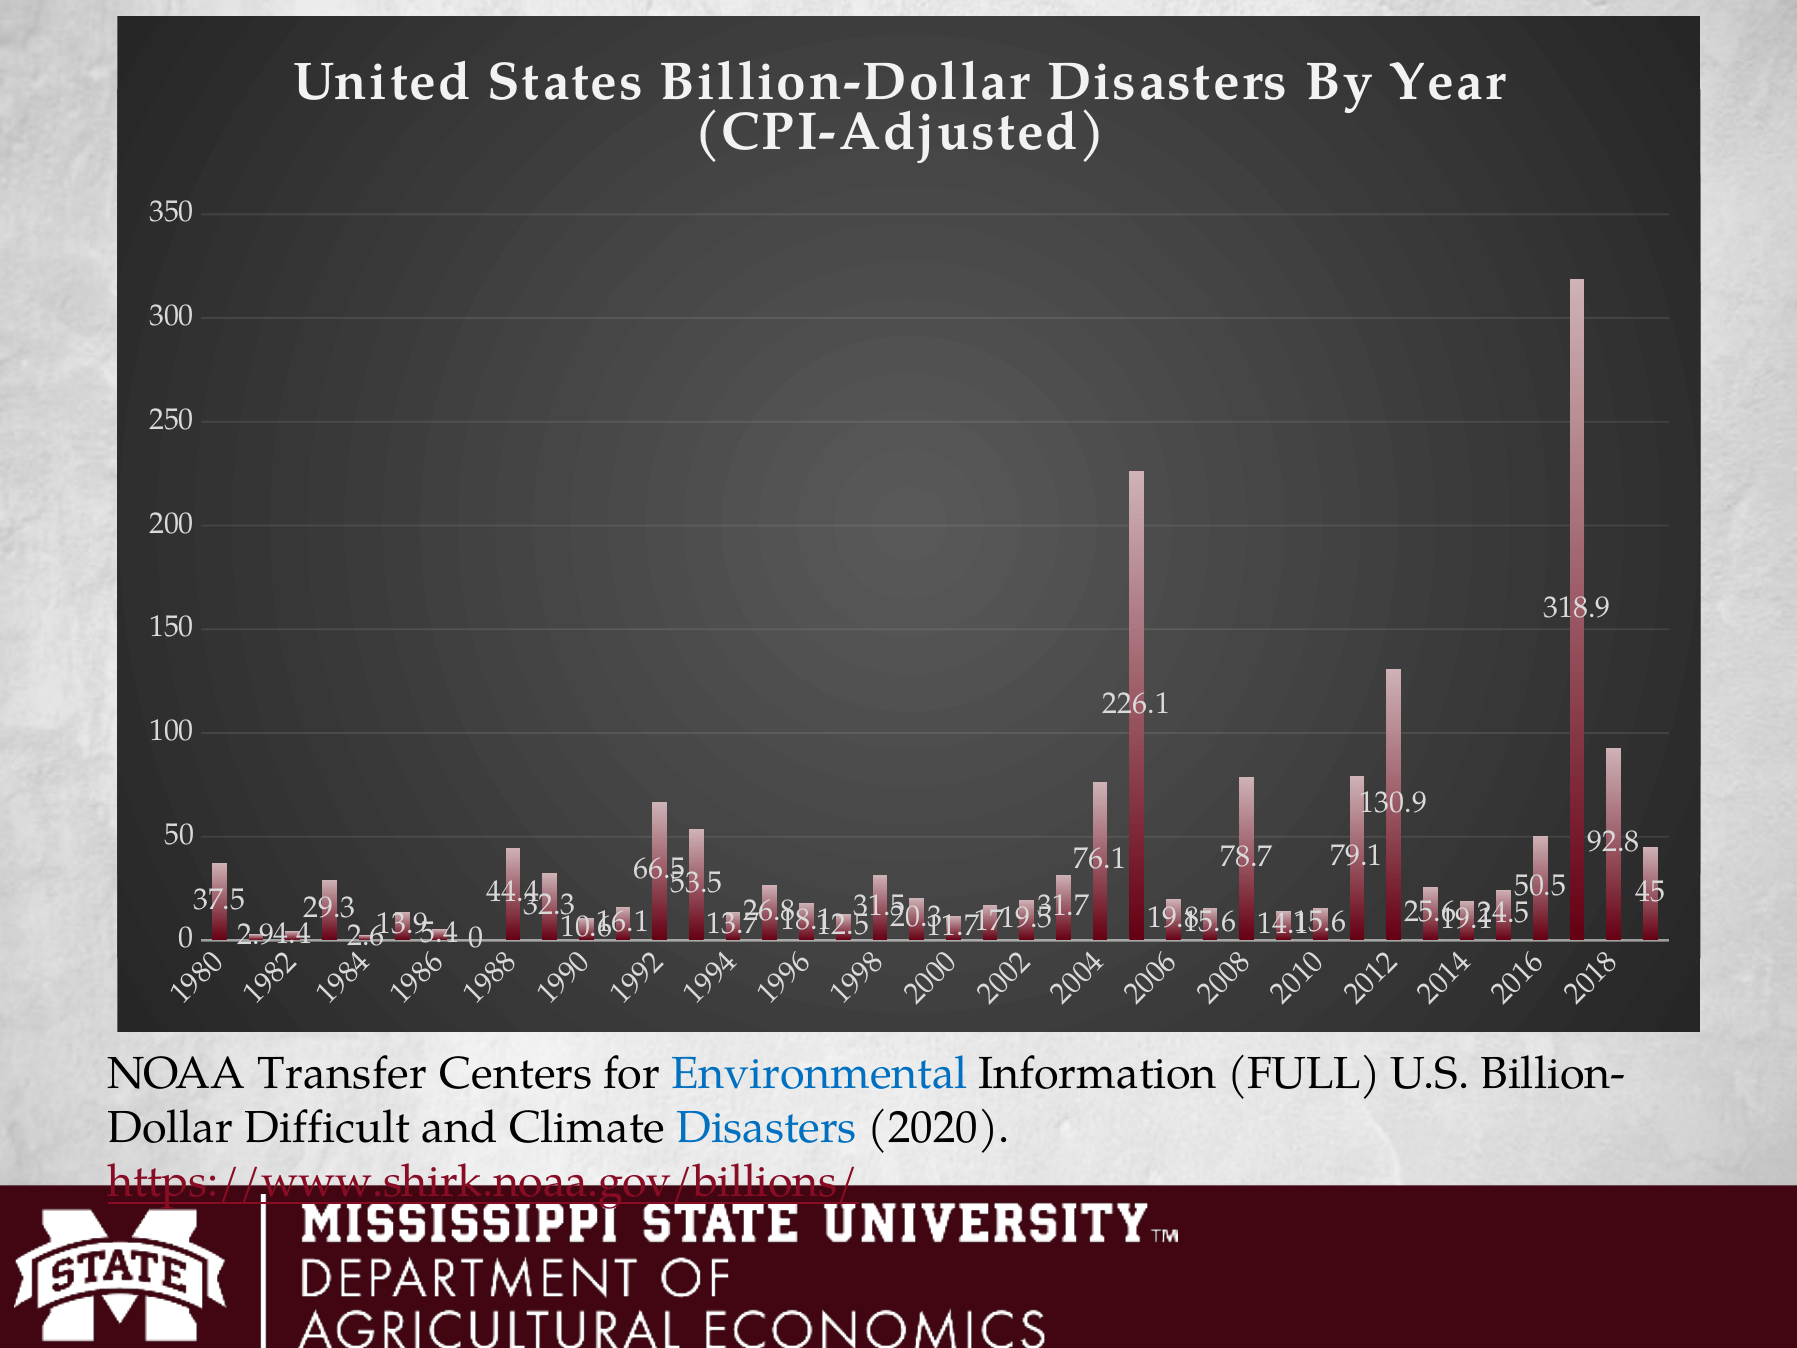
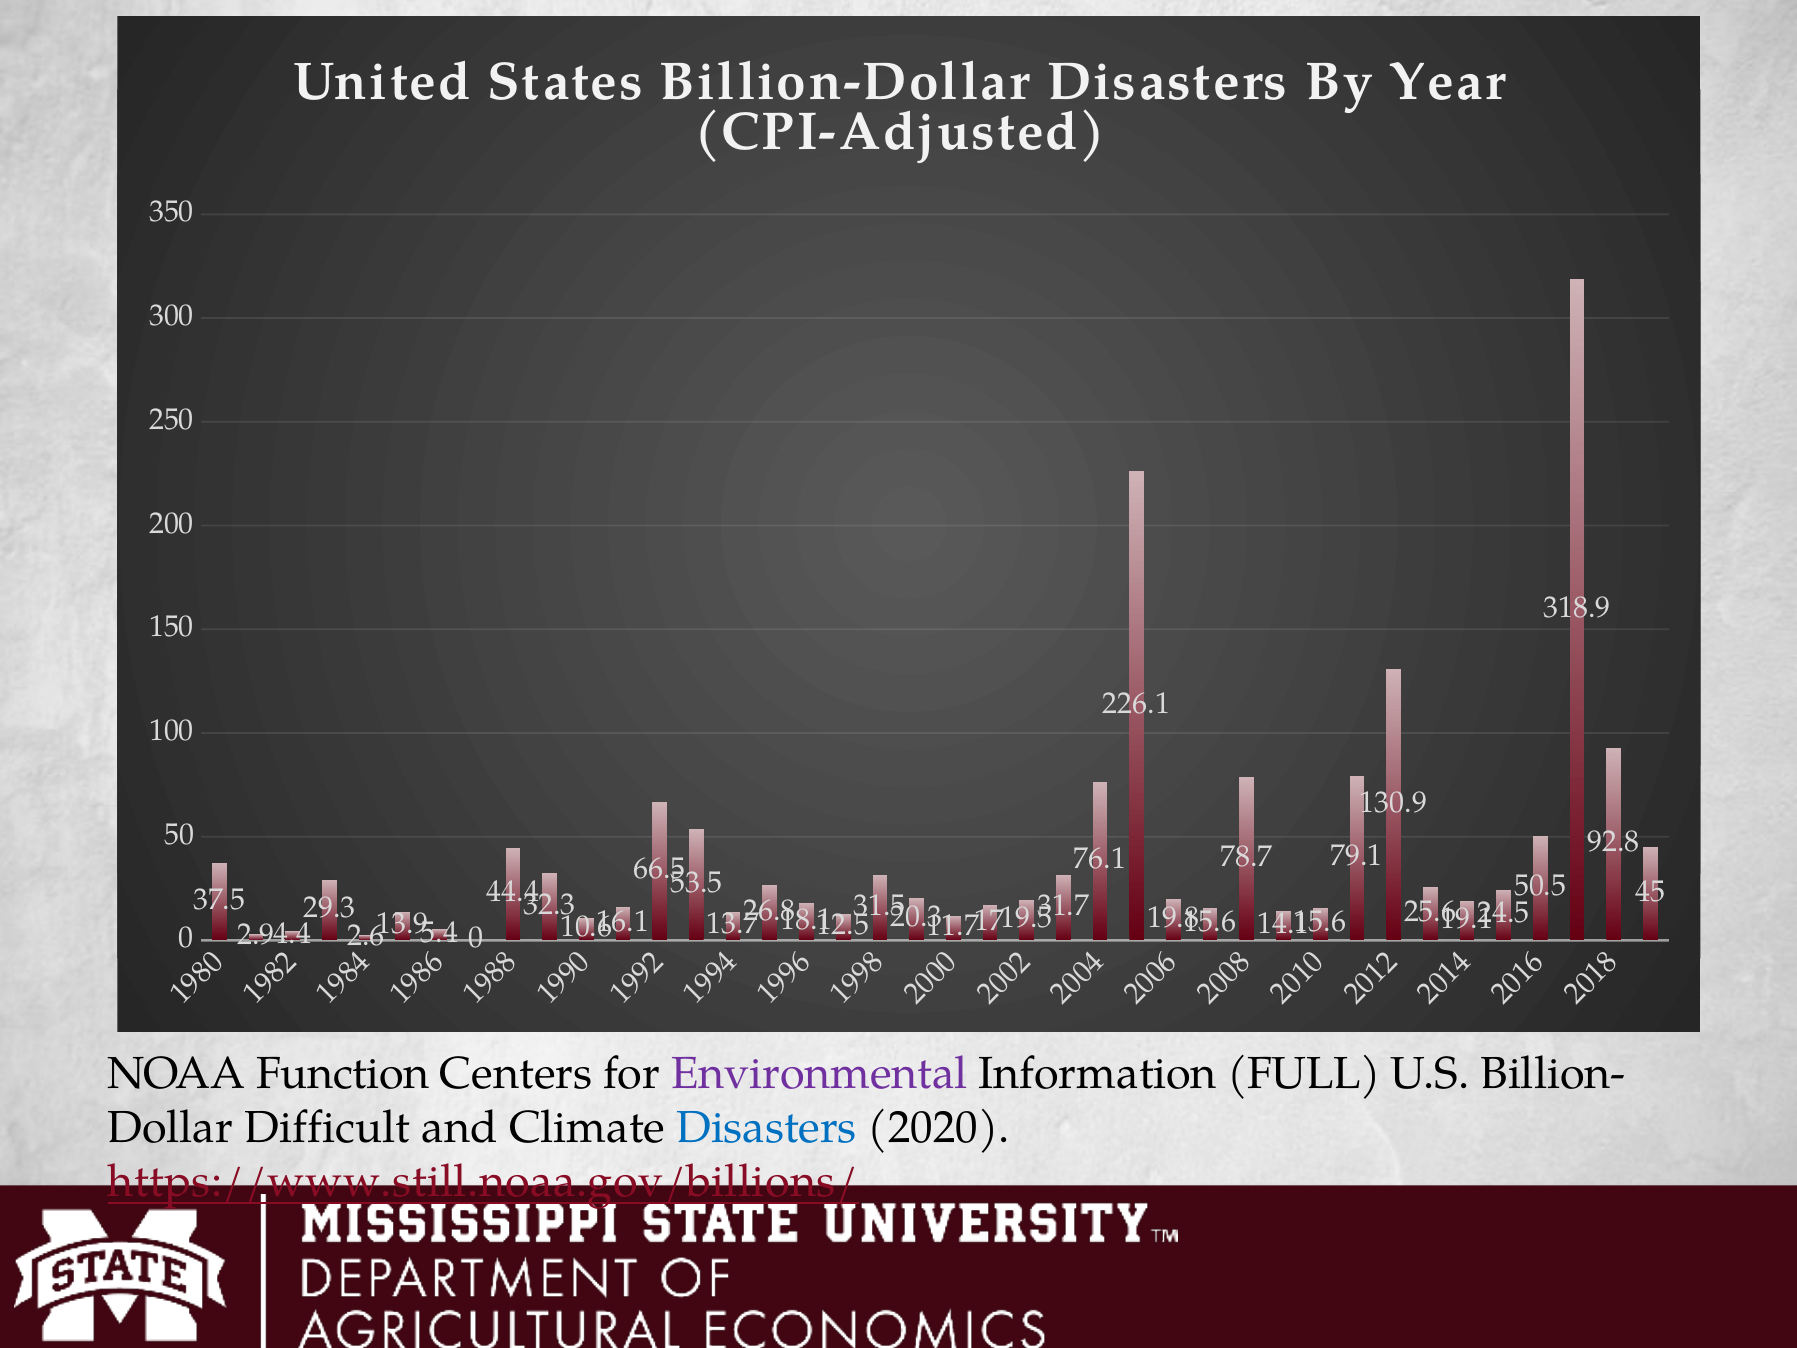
Transfer: Transfer -> Function (343, 1073)
Environmental colour: blue -> purple (819, 1073)
https://www.shirk.noaa.gov/billions/: https://www.shirk.noaa.gov/billions/ -> https://www.still.noaa.gov/billions/ (483, 1181)
